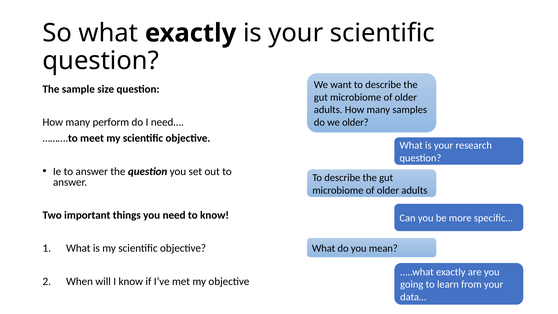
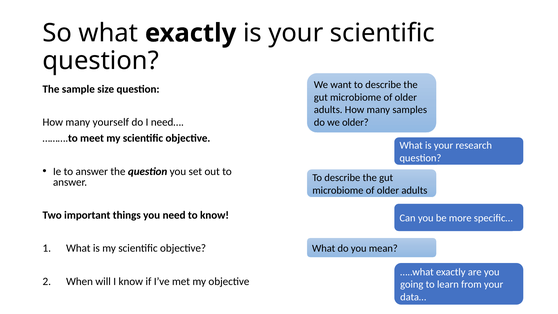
perform: perform -> yourself (111, 122)
